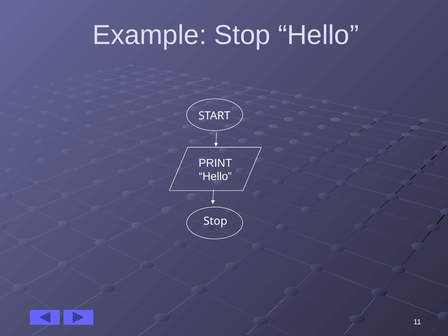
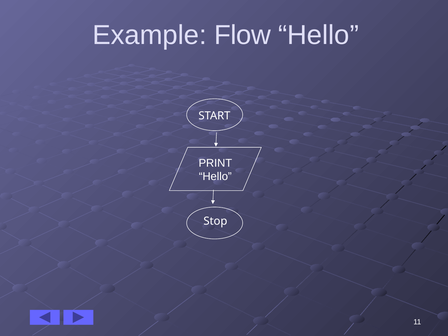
Example Stop: Stop -> Flow (243, 35)
